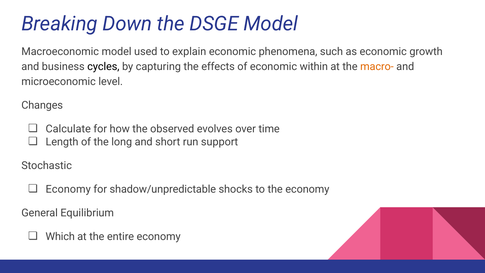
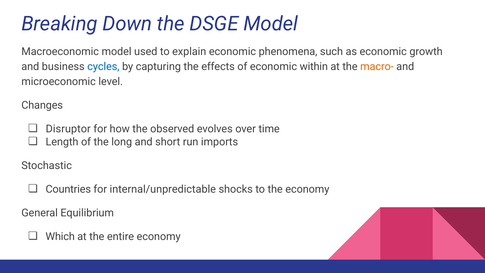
cycles colour: black -> blue (103, 67)
Calculate: Calculate -> Disruptor (68, 129)
support: support -> imports (220, 142)
Economy: Economy -> Countries (68, 189)
shadow/unpredictable: shadow/unpredictable -> internal/unpredictable (163, 189)
